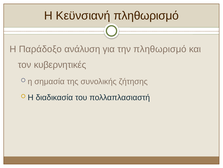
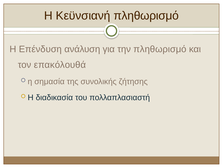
Παράδοξο: Παράδοξο -> Επένδυση (40, 49)
κυβερνητικές: κυβερνητικές -> επακόλουθά (60, 65)
